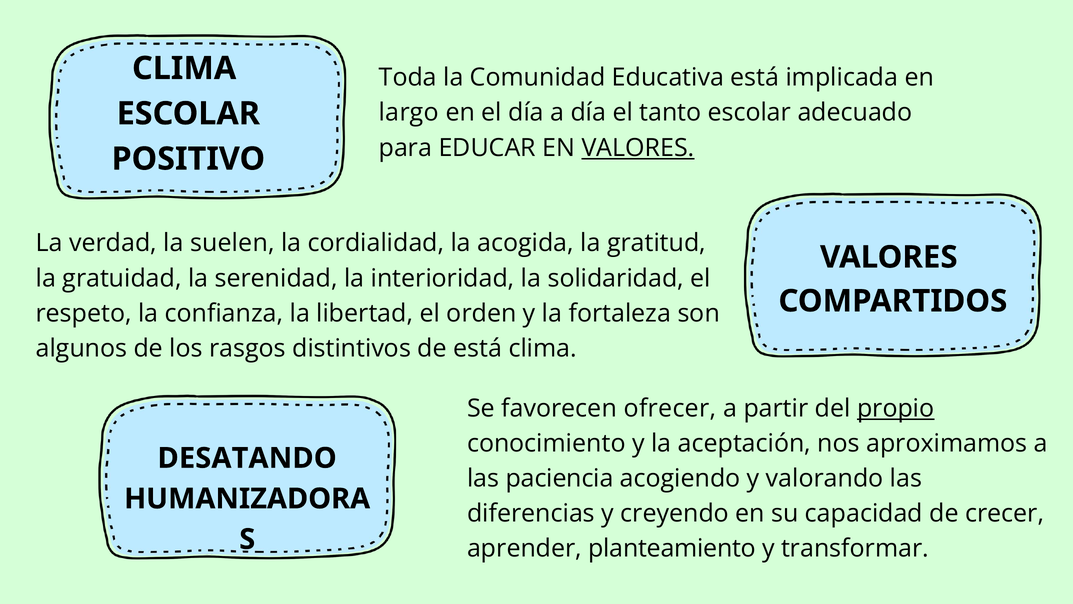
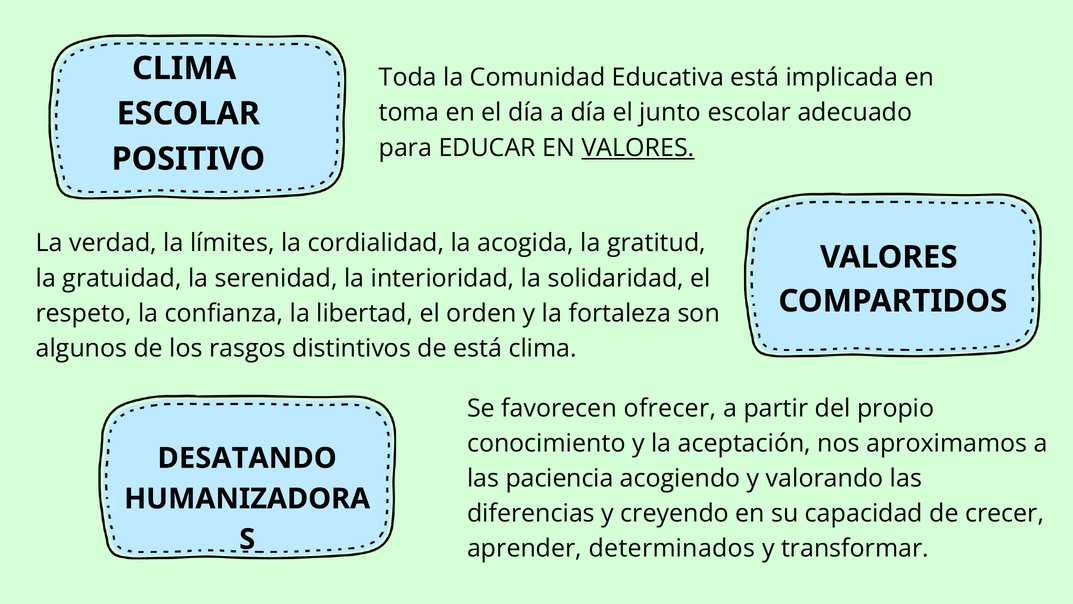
largo: largo -> toma (409, 113)
tanto: tanto -> junto (670, 113)
suelen: suelen -> límites (232, 243)
propio underline: present -> none (896, 408)
planteamiento: planteamiento -> determinados (672, 548)
